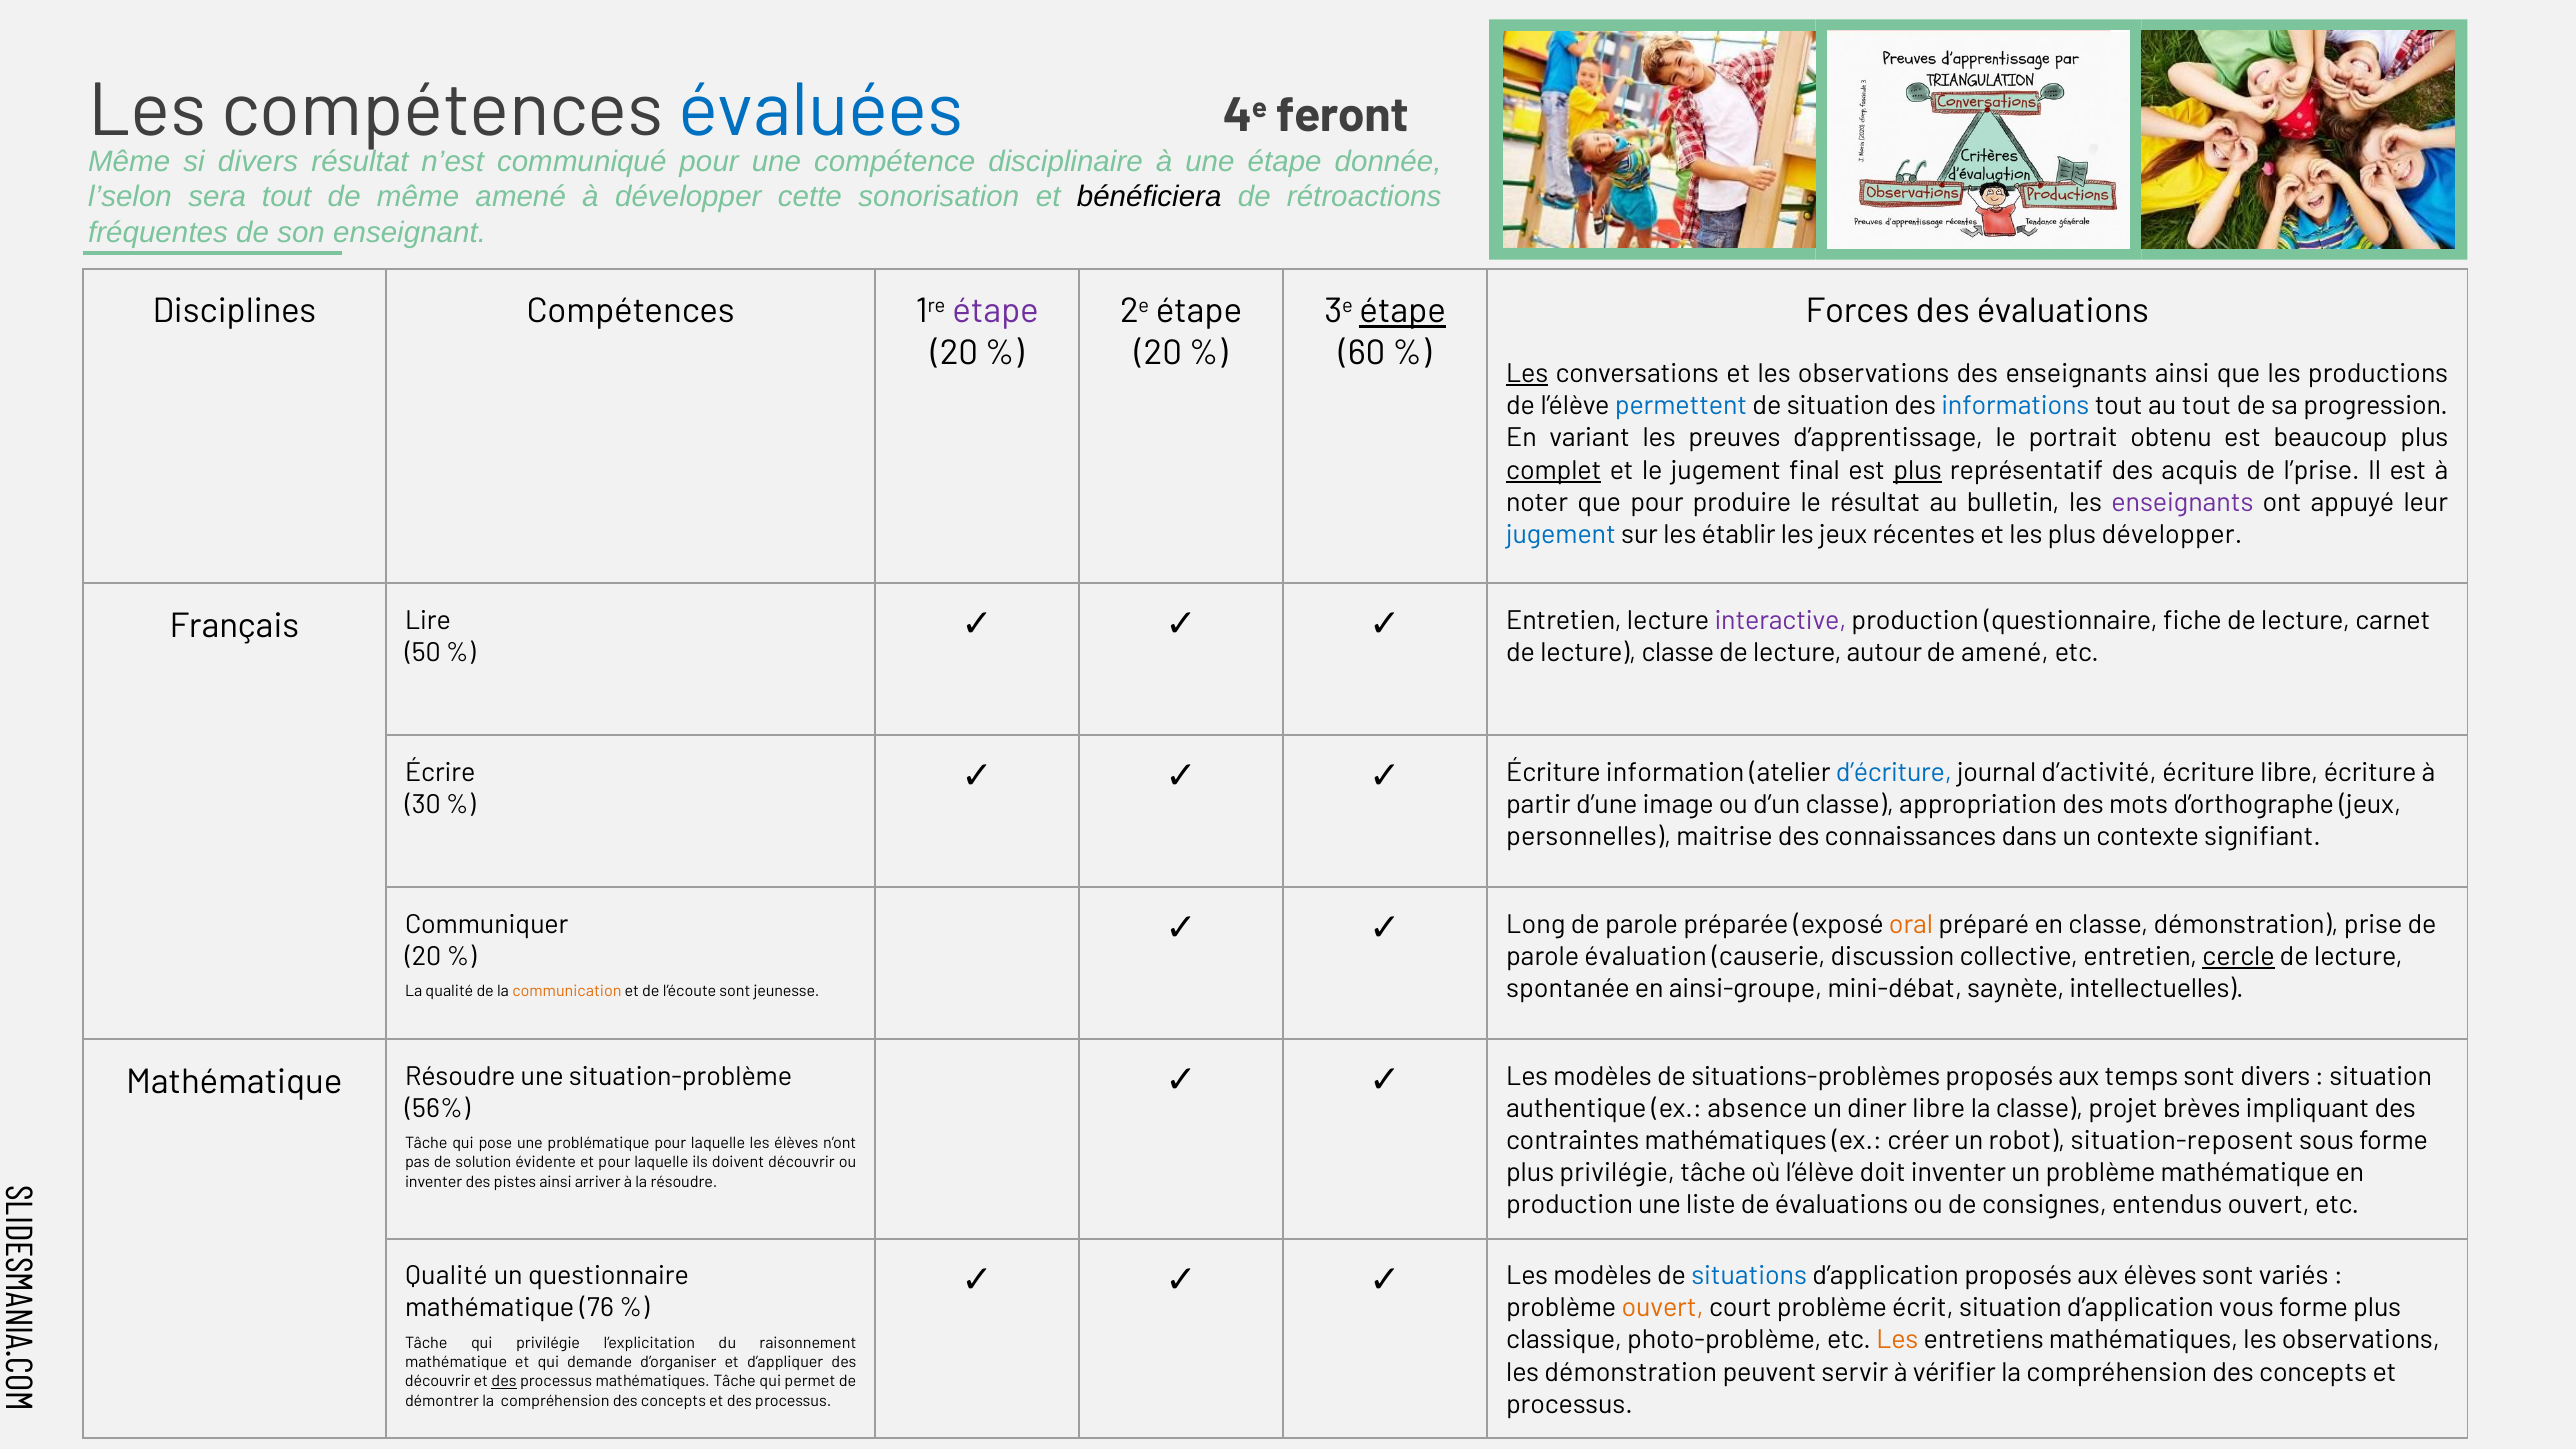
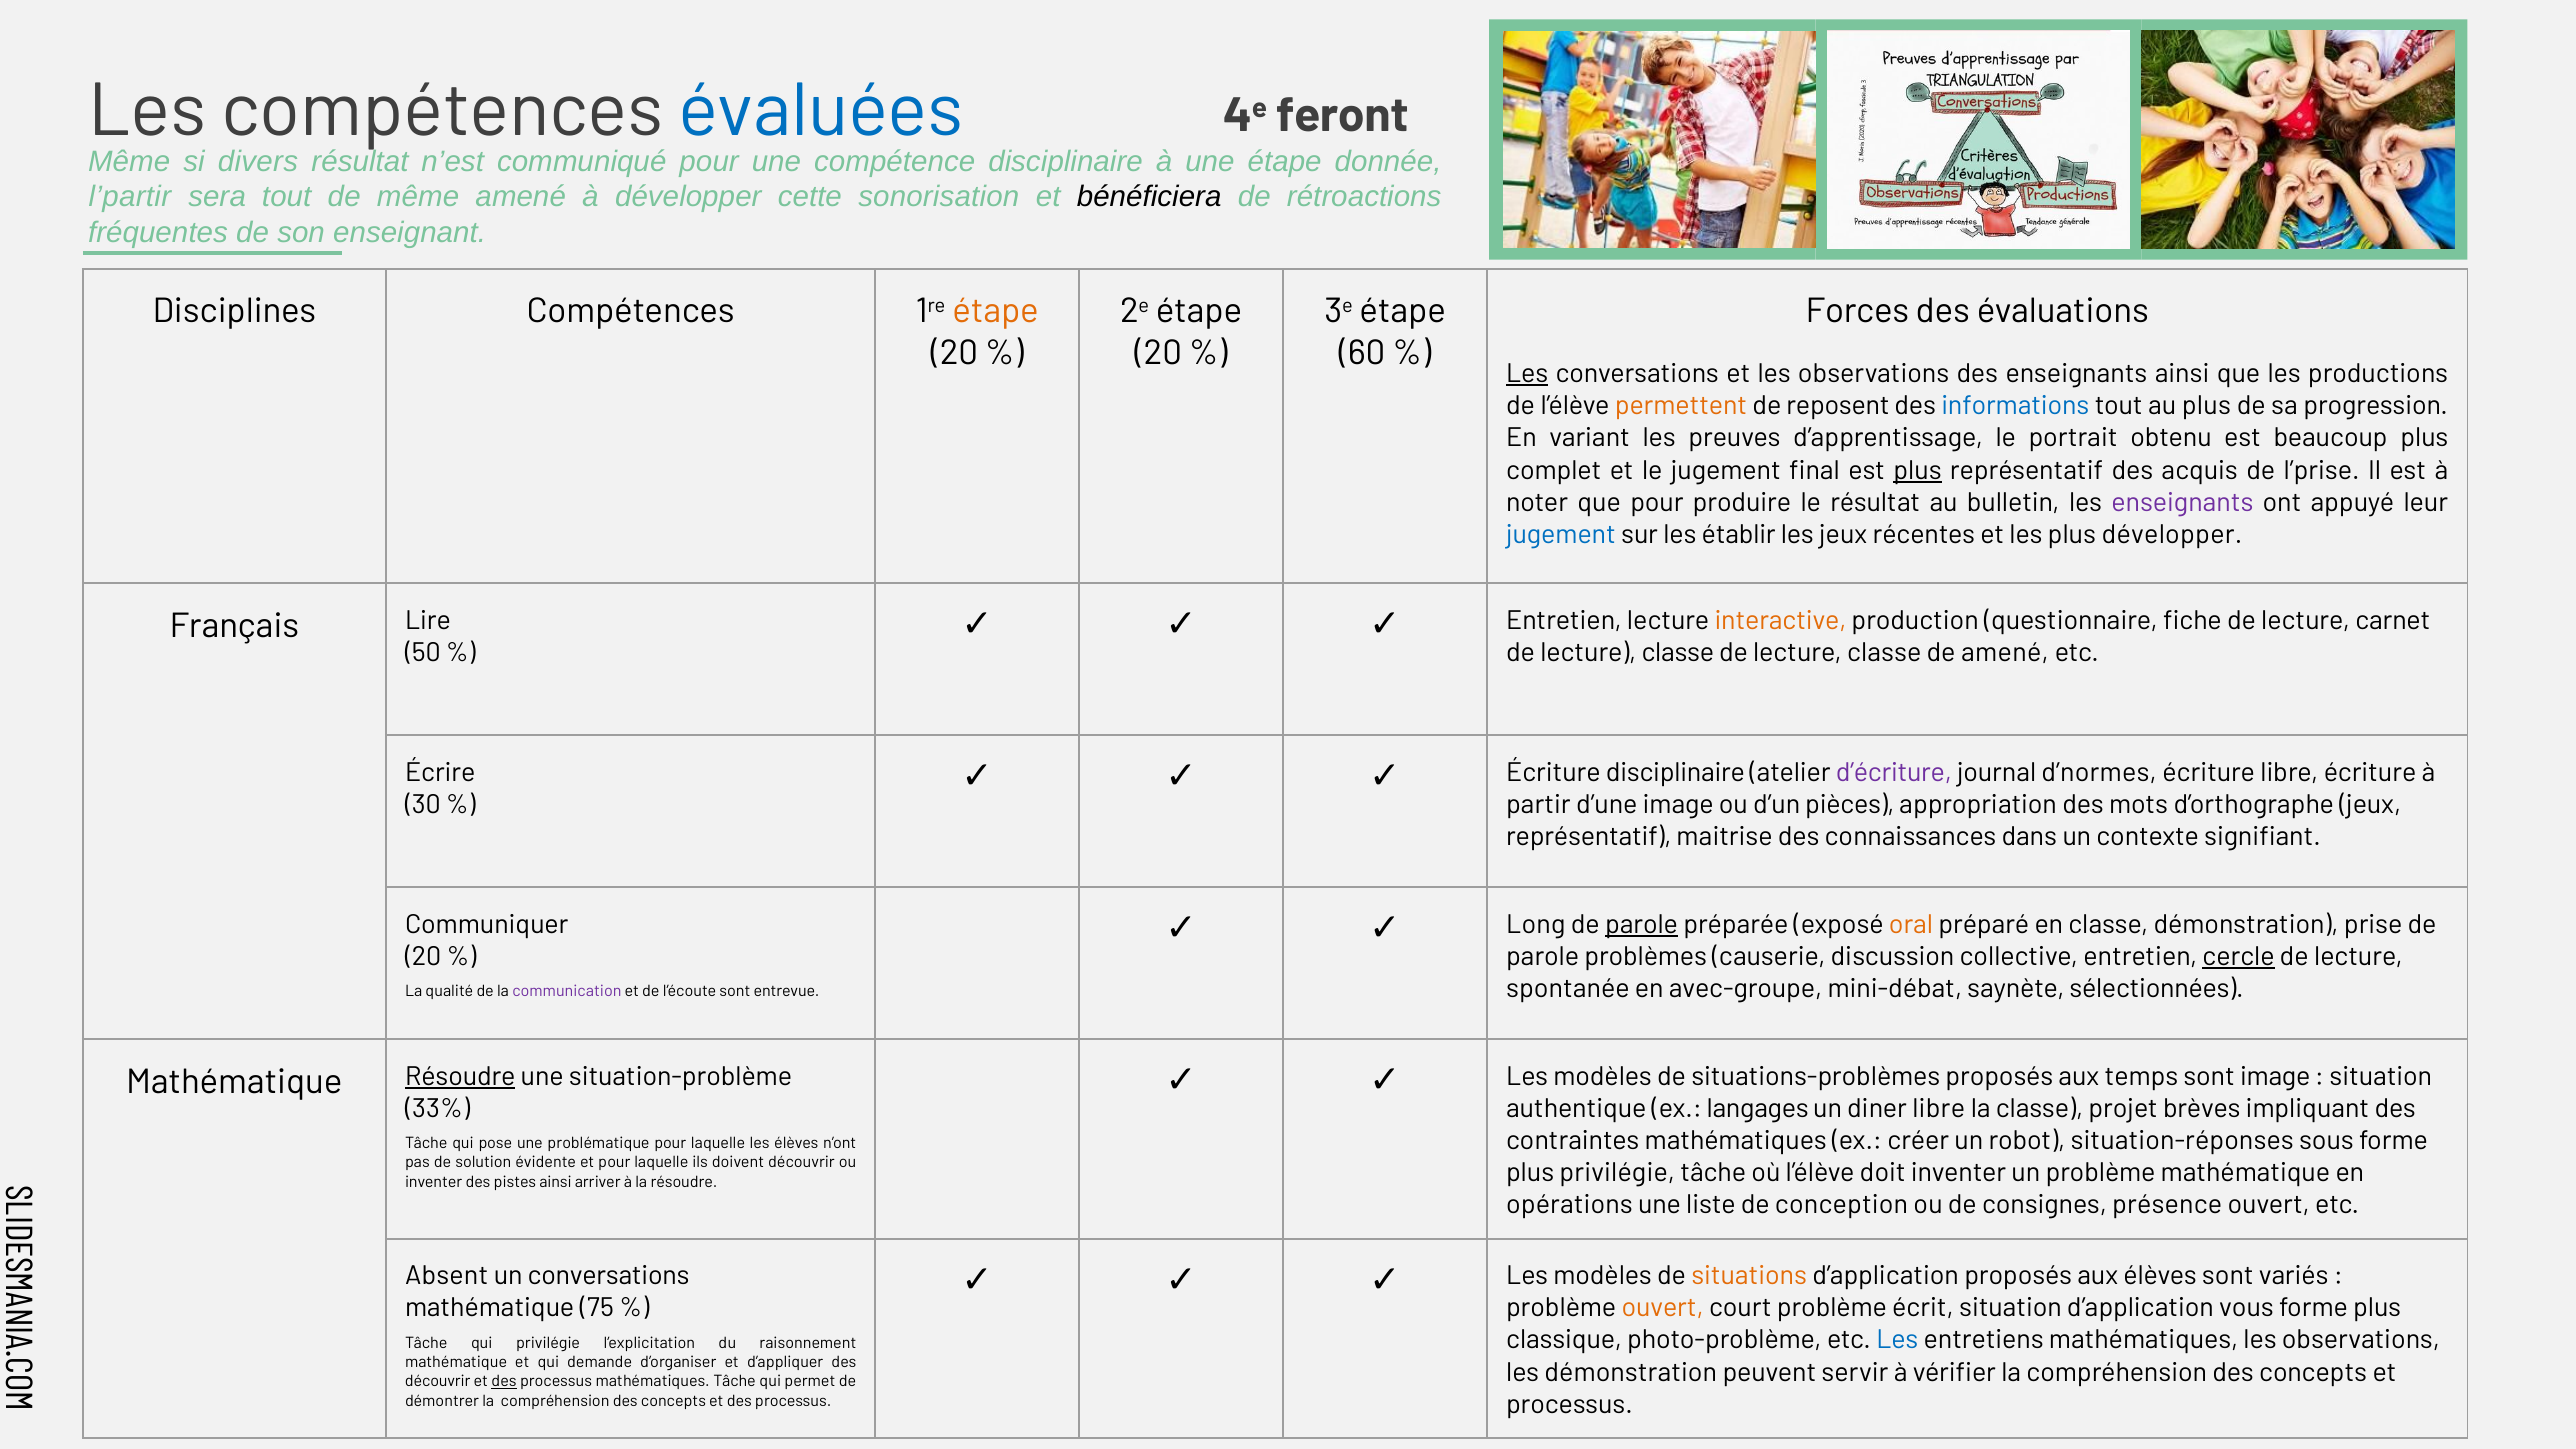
l’selon: l’selon -> l’partir (130, 197)
étape colour: purple -> orange (996, 311)
étape underline: present -> none (1403, 311)
permettent colour: blue -> orange (1681, 406)
de situation: situation -> reposent (1838, 406)
au tout: tout -> plus (2206, 406)
complet underline: present -> none (1554, 470)
interactive colour: purple -> orange (1780, 620)
autour: autour -> classe (1884, 653)
Écriture information: information -> disciplinaire (1675, 772)
d’écriture colour: blue -> purple (1894, 772)
d’activité: d’activité -> d’normes (2099, 772)
d’un classe: classe -> pièces (1850, 805)
personnelles: personnelles -> représentatif (1589, 837)
parole underline: none -> present (1642, 924)
évaluation: évaluation -> problèmes (1646, 957)
ainsi-groupe: ainsi-groupe -> avec-groupe (1745, 989)
intellectuelles: intellectuelles -> sélectionnées (2156, 989)
communication colour: orange -> purple (567, 991)
jeunesse: jeunesse -> entrevue (786, 991)
sont divers: divers -> image (2275, 1076)
Résoudre underline: none -> present (460, 1076)
56%: 56% -> 33% (438, 1108)
absence: absence -> langages (1758, 1108)
situation-reposent: situation-reposent -> situation-réponses (2182, 1141)
production: production -> opérations (1569, 1205)
de évaluations: évaluations -> conception (1842, 1205)
entendus: entendus -> présence (2167, 1205)
situations colour: blue -> orange (1749, 1276)
Qualité: Qualité -> Absent (447, 1276)
un questionnaire: questionnaire -> conversations (609, 1276)
76: 76 -> 75 (597, 1308)
Les colour: orange -> blue (1897, 1340)
